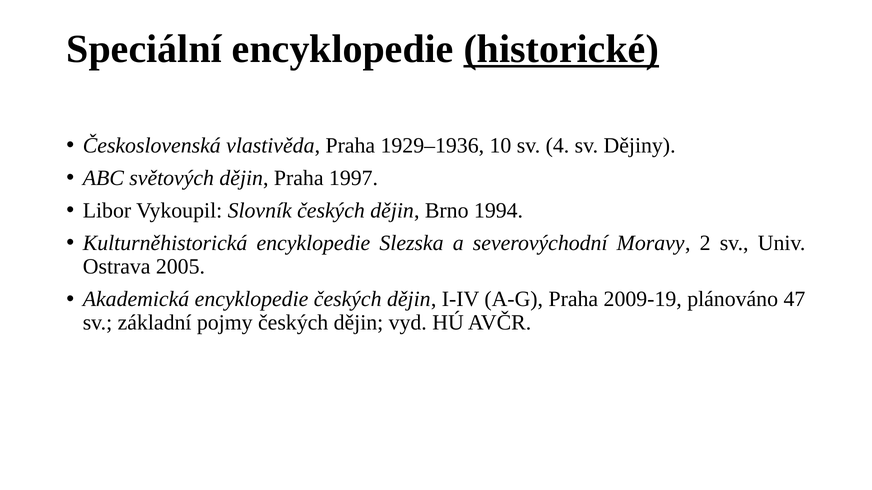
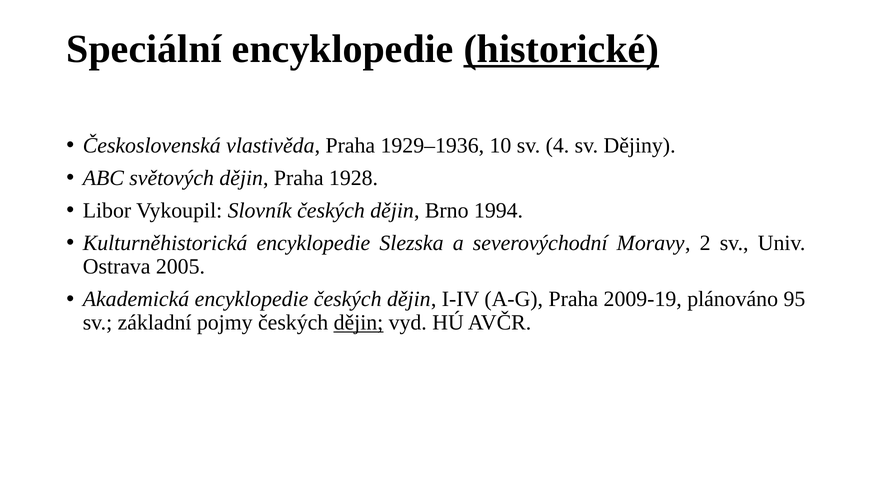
1997: 1997 -> 1928 (354, 178)
47: 47 -> 95 (794, 300)
dějin underline: none -> present (358, 323)
